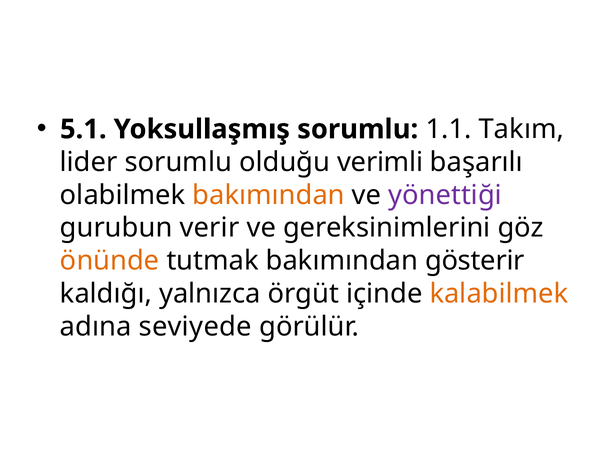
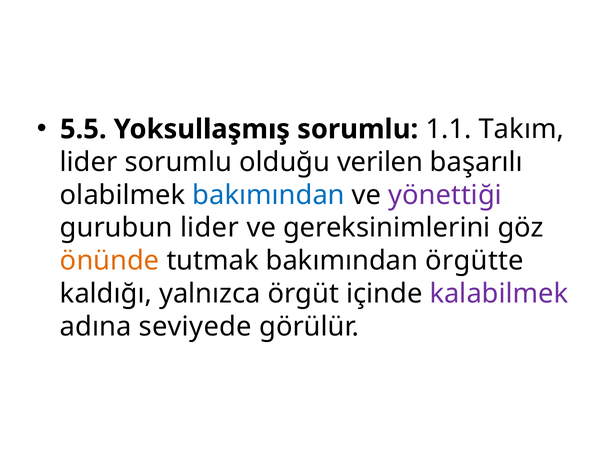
5.1: 5.1 -> 5.5 (83, 129)
verimli: verimli -> verilen (380, 162)
bakımından colour: orange -> blue (269, 195)
gurubun verir: verir -> lider (209, 228)
gösterir: gösterir -> örgütte (475, 260)
kalabilmek colour: orange -> purple (499, 293)
